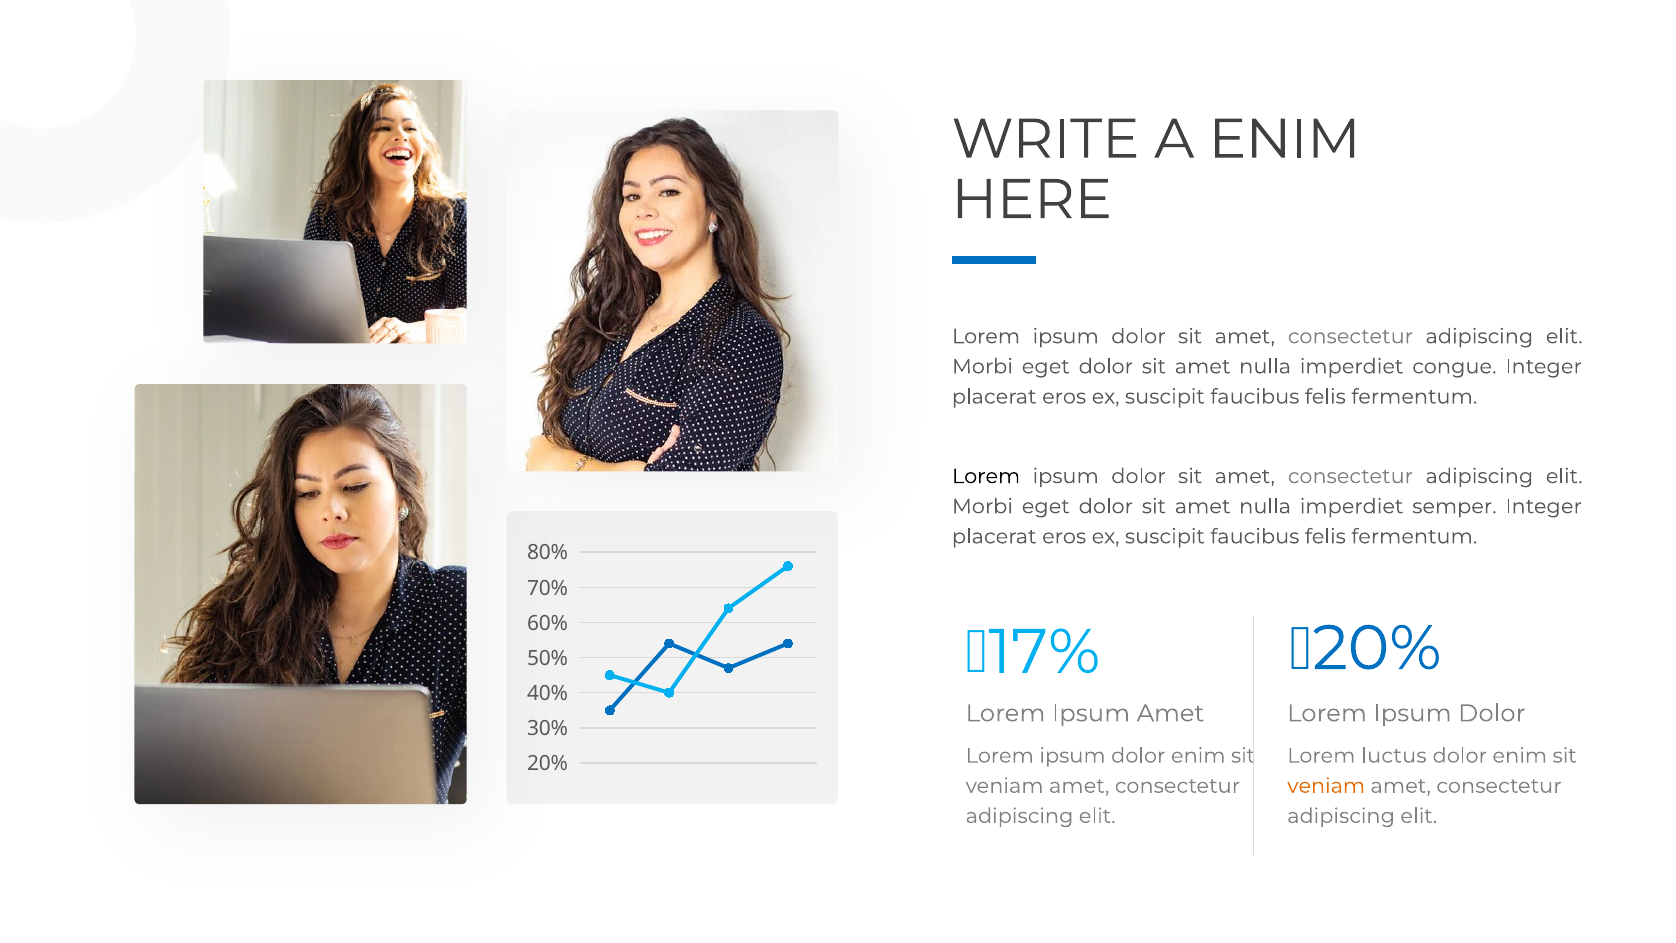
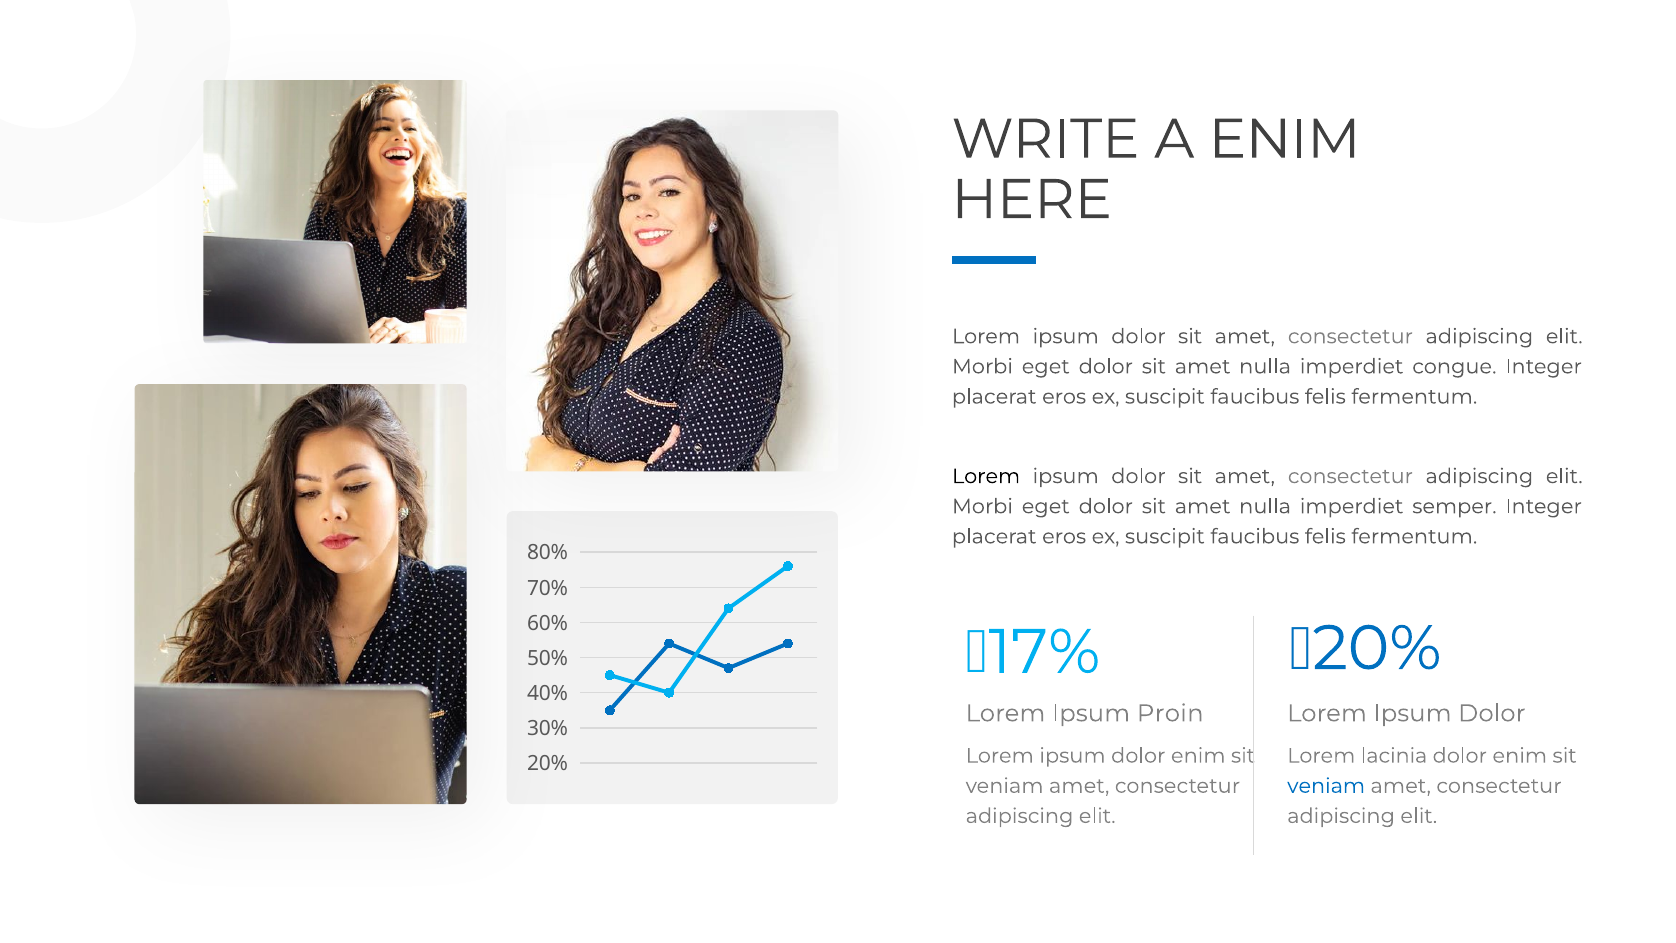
Ipsum Amet: Amet -> Proin (1170, 713)
luctus: luctus -> lacinia (1394, 756)
veniam colour: orange -> blue (1326, 786)
